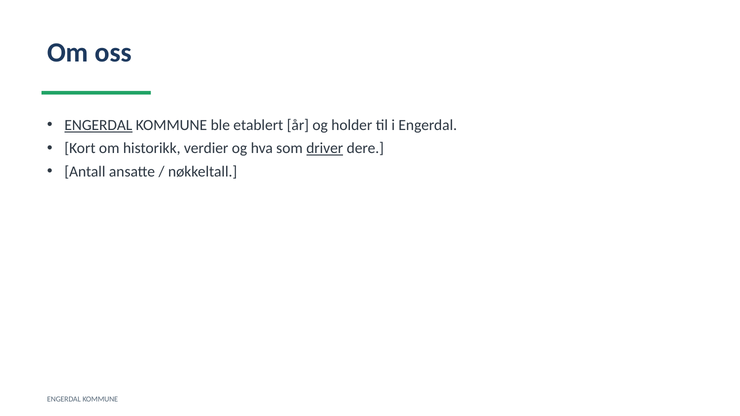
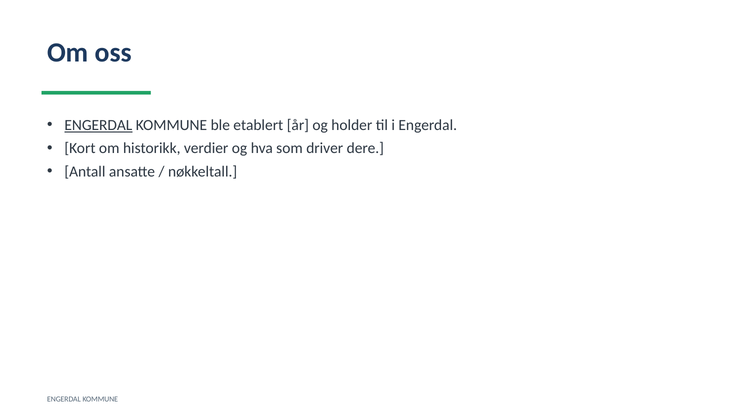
driver underline: present -> none (325, 148)
